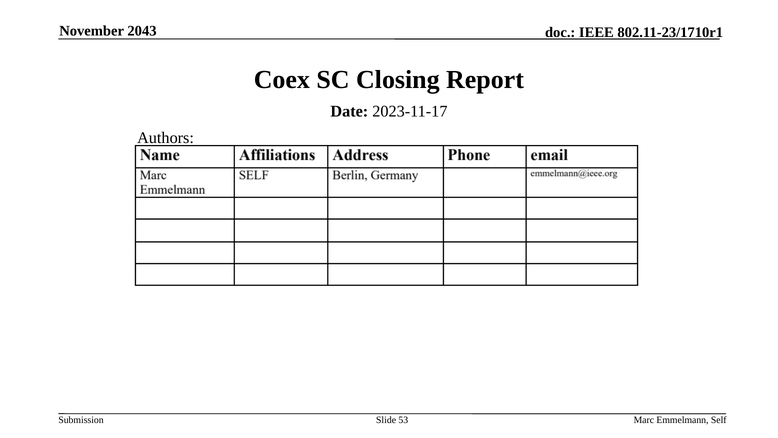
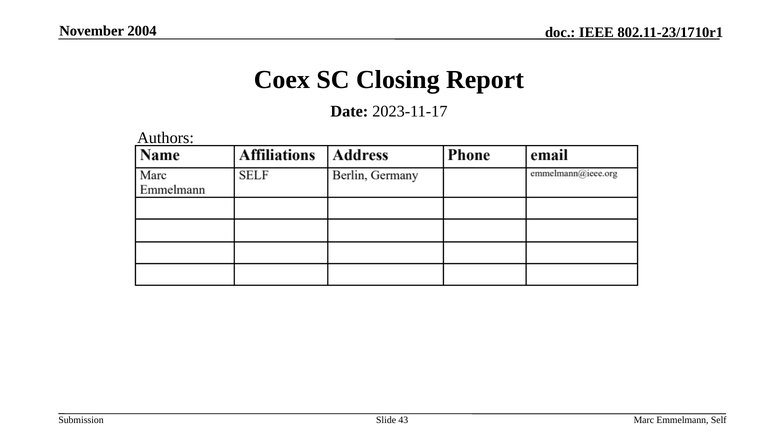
2043: 2043 -> 2004 (142, 31)
53: 53 -> 43 (403, 420)
